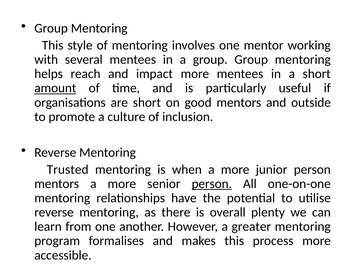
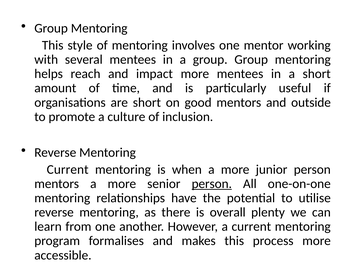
amount underline: present -> none (55, 88)
Trusted: Trusted -> Current (68, 170)
a greater: greater -> current (251, 227)
